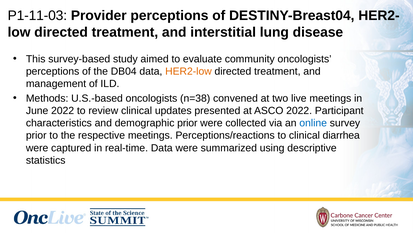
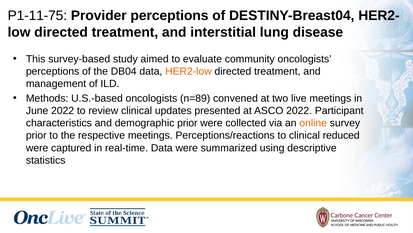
P1-11-03: P1-11-03 -> P1-11-75 (37, 16)
n=38: n=38 -> n=89 (195, 98)
online colour: blue -> orange (313, 123)
diarrhea: diarrhea -> reduced (341, 135)
